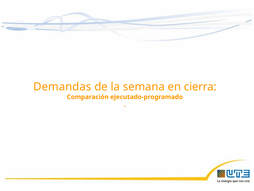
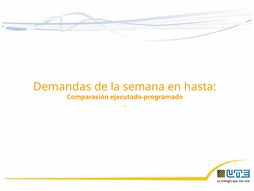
cierra: cierra -> hasta (200, 86)
